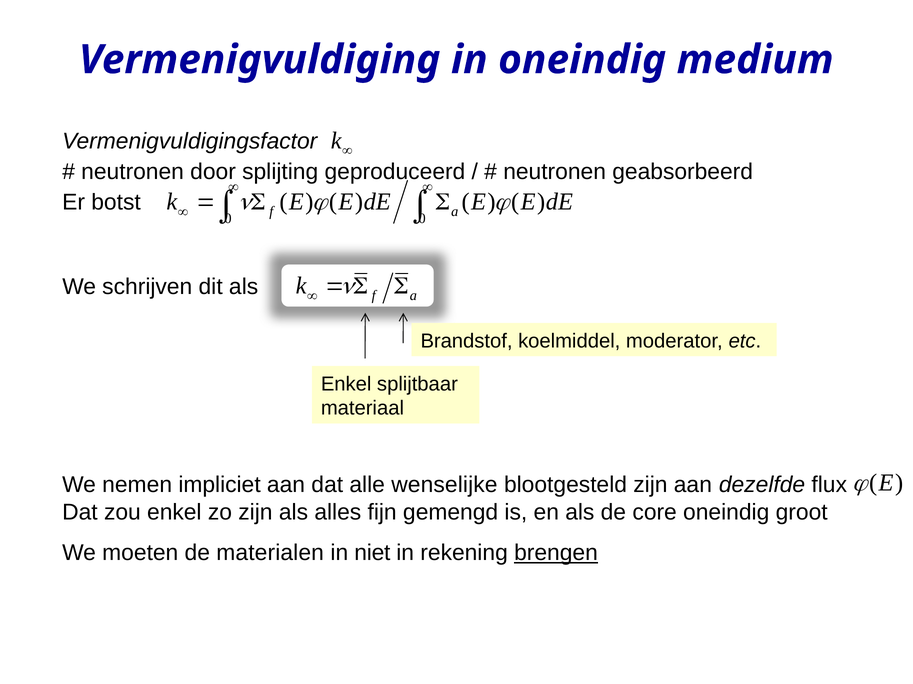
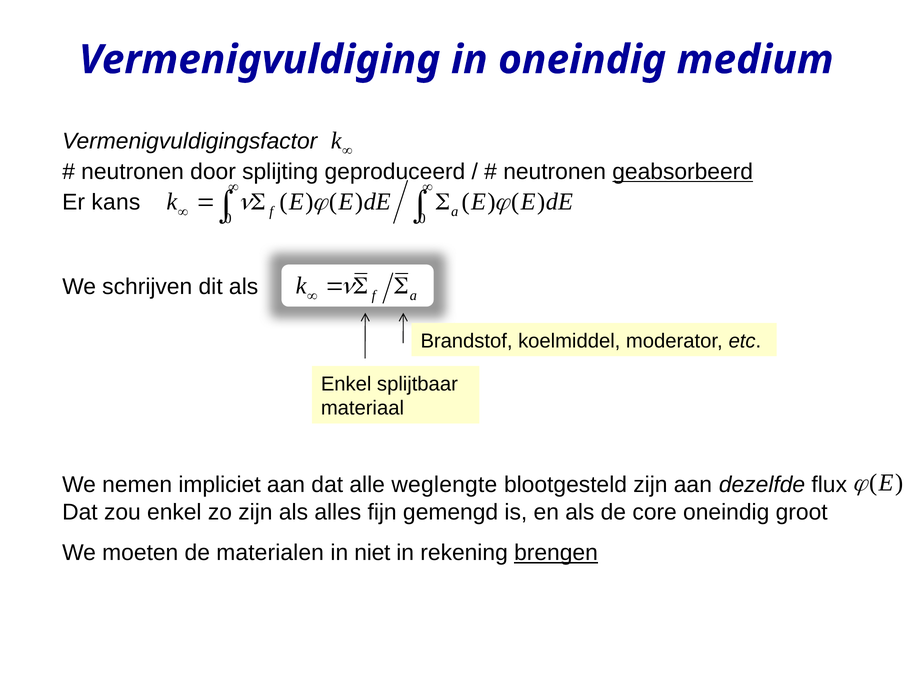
geabsorbeerd underline: none -> present (683, 172)
botst: botst -> kans (116, 202)
wenselijke: wenselijke -> weglengte (444, 485)
